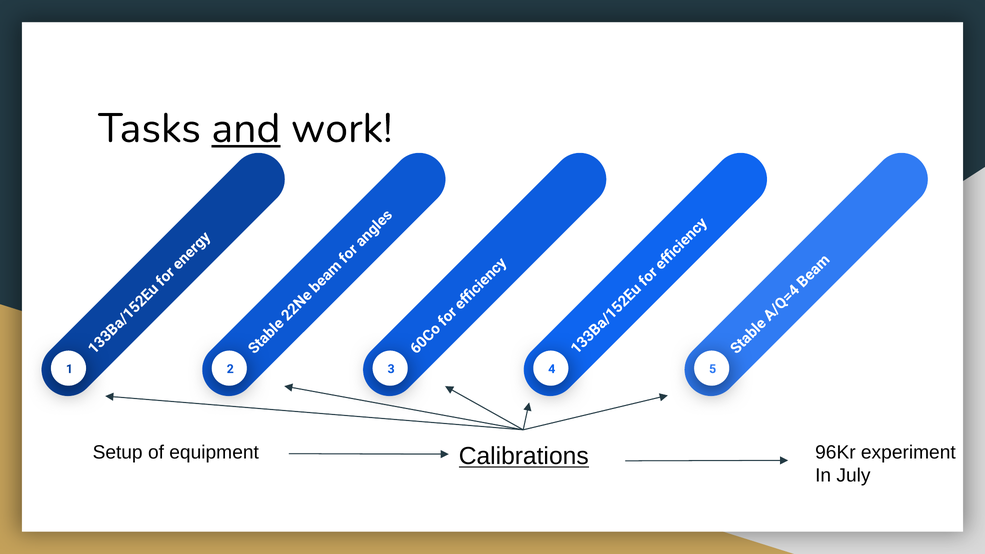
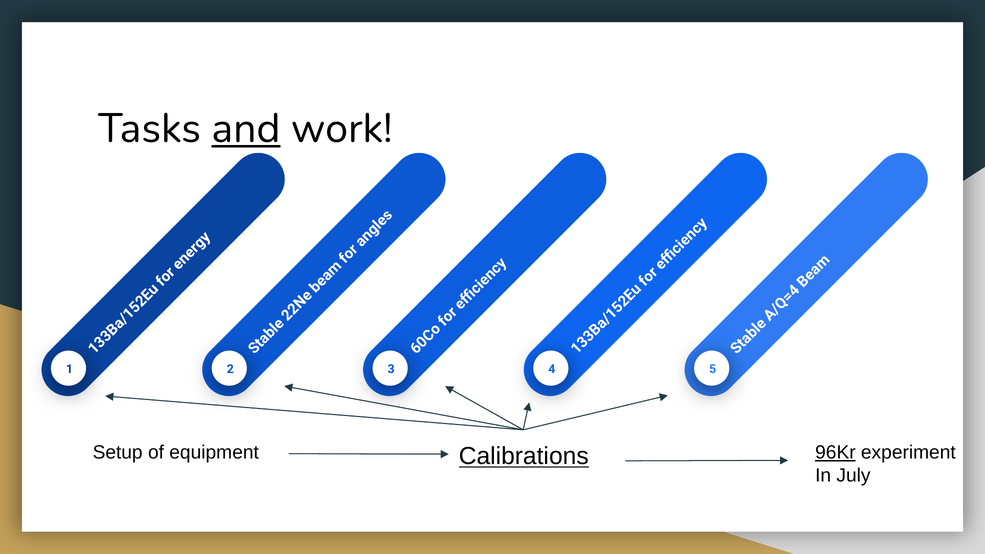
96Kr underline: none -> present (835, 453)
